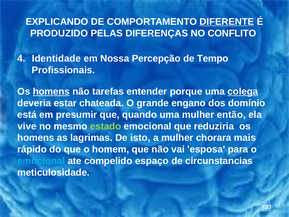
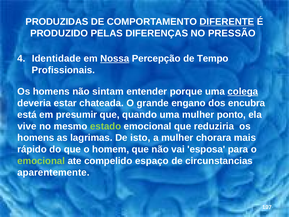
EXPLICANDO: EXPLICANDO -> PRODUZIDAS (57, 22)
CONFLITO: CONFLITO -> PRESSÃO (232, 33)
Nossa underline: none -> present (115, 58)
homens underline: present -> none (51, 91)
tarefas: tarefas -> sintam (108, 91)
domínio: domínio -> encubra (247, 103)
então: então -> ponto (231, 115)
emocional colour: light blue -> light green (41, 161)
meticulosidade: meticulosidade -> aparentemente (53, 172)
